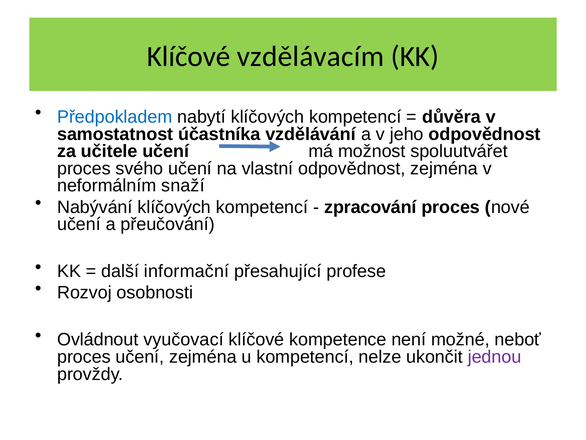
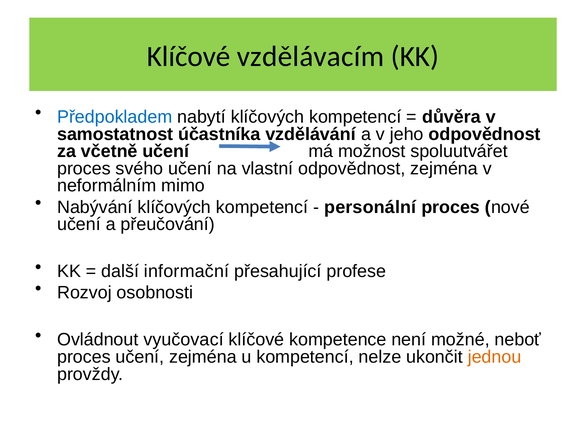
učitele: učitele -> včetně (109, 151)
snaží: snaží -> mimo (183, 186)
zpracování: zpracování -> personální (370, 207)
jednou colour: purple -> orange (495, 357)
